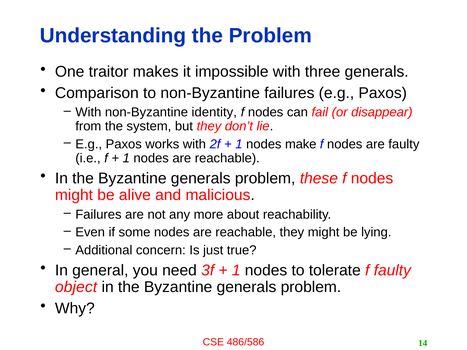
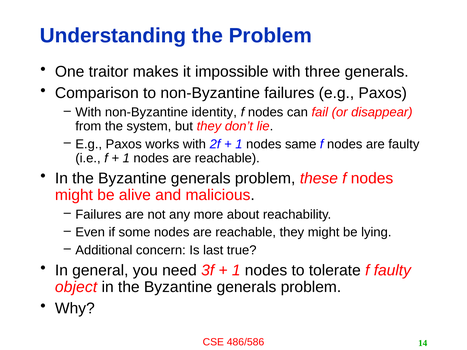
make: make -> same (301, 144)
just: just -> last (213, 250)
